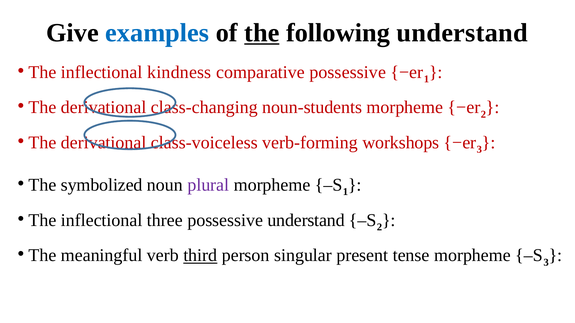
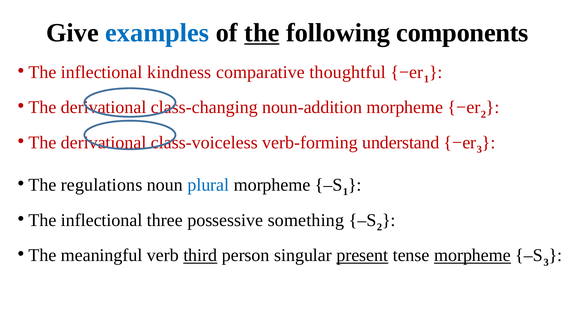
following understand: understand -> components (462, 33)
comparative possessive: possessive -> thoughtful (348, 72)
noun-students: noun-students -> noun-addition (312, 107)
workshops: workshops -> understand (401, 143)
symbolized: symbolized -> regulations (102, 185)
plural colour: purple -> blue (208, 185)
possessive understand: understand -> something (306, 220)
present underline: none -> present (362, 256)
morpheme underline: none -> present (472, 256)
